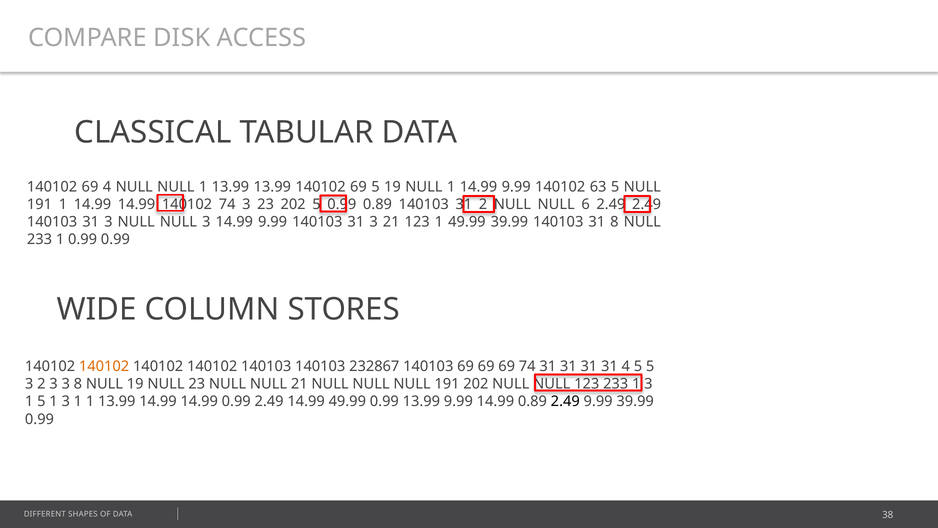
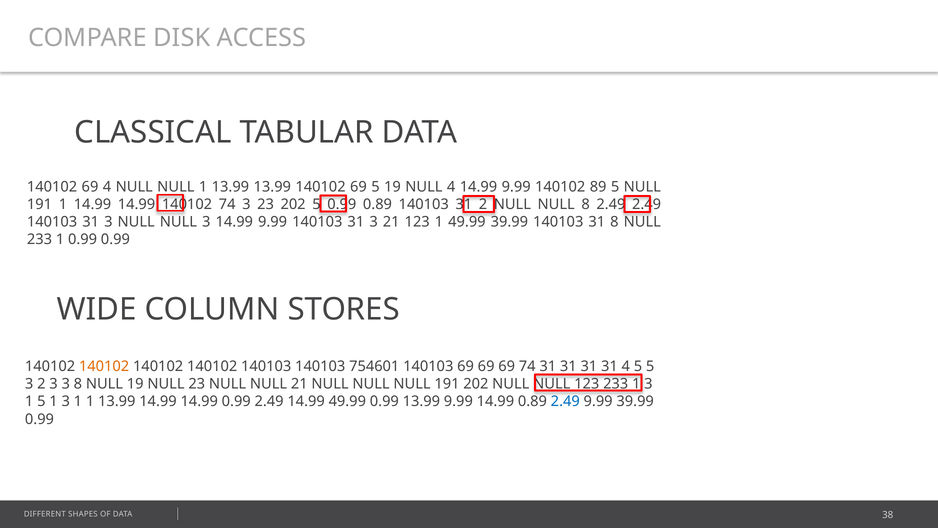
19 NULL 1: 1 -> 4 (451, 187)
63: 63 -> 89 (598, 187)
NULL 6: 6 -> 8 (586, 204)
232867: 232867 -> 754601 (374, 366)
2.49 colour: black -> blue (565, 401)
